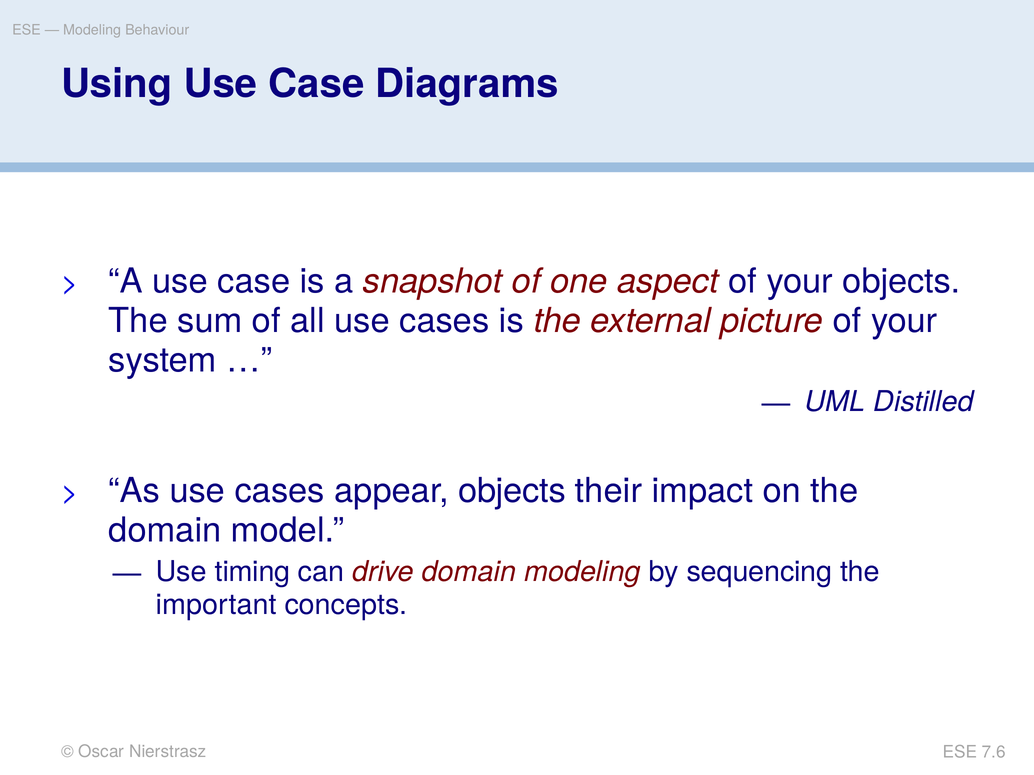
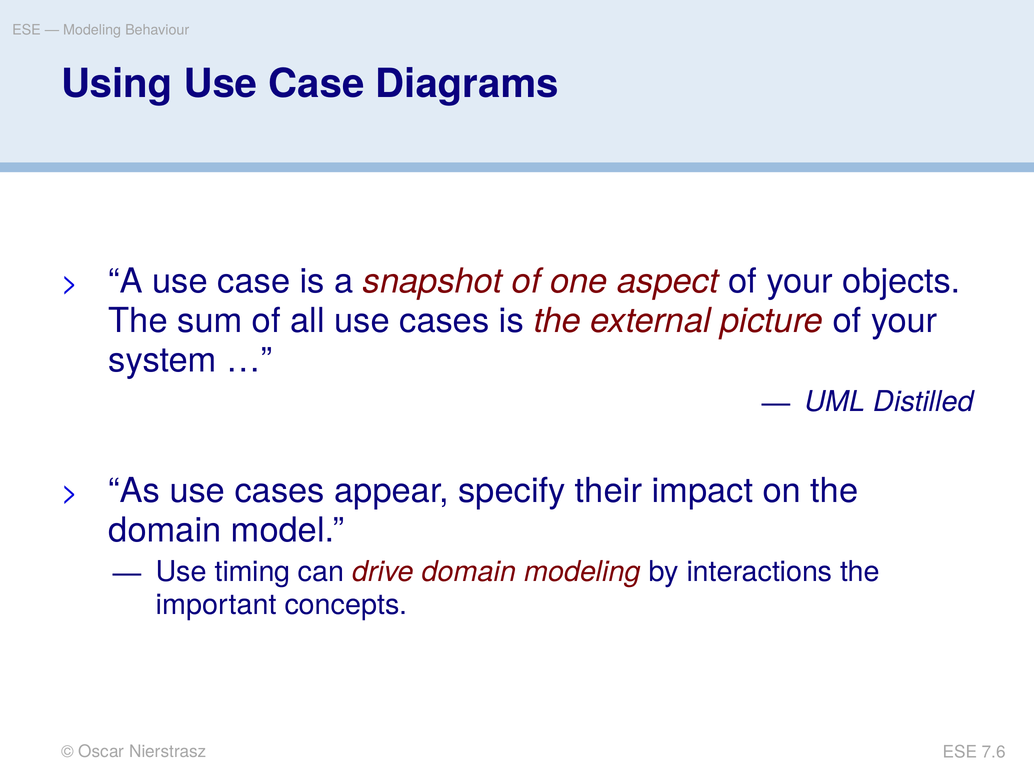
appear objects: objects -> specify (512, 491)
sequencing: sequencing -> interactions (759, 572)
